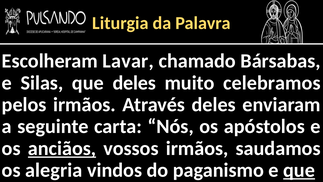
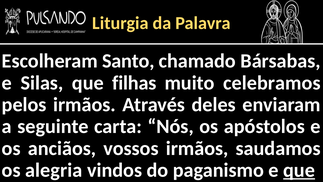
Lavar: Lavar -> Santo (128, 61)
que deles: deles -> filhas (134, 83)
anciãos underline: present -> none (62, 148)
